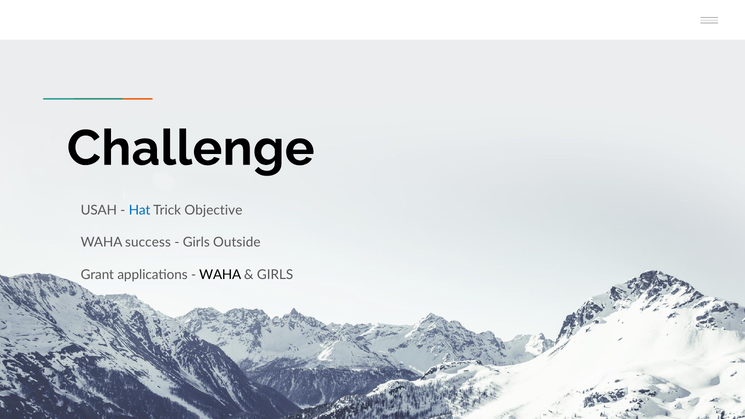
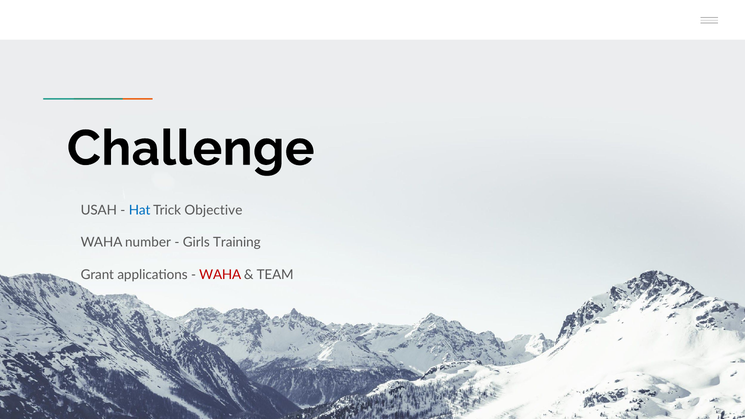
success: success -> number (148, 242)
Outside: Outside -> Training (237, 242)
WAHA colour: black -> red (220, 275)
GIRLS: GIRLS -> TEAM (275, 275)
